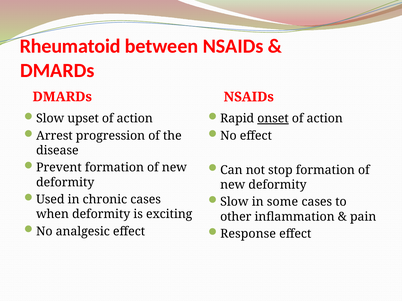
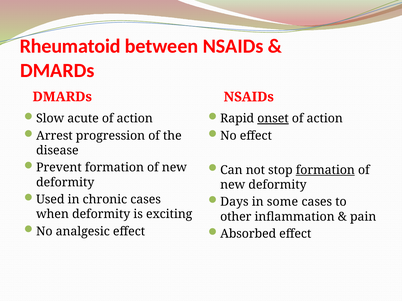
upset: upset -> acute (83, 119)
formation underline: none -> present (325, 170)
Slow: Slow -> Days (234, 202)
Response: Response -> Absorbed (248, 234)
